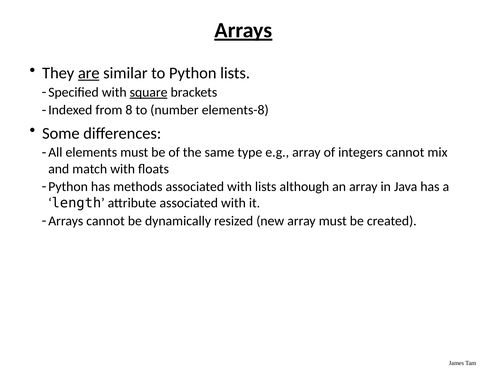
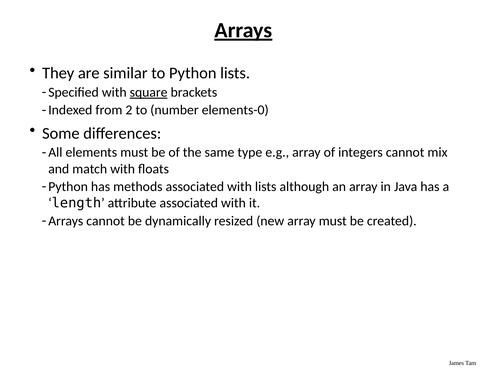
are underline: present -> none (89, 73)
8: 8 -> 2 (129, 110)
elements-8: elements-8 -> elements-0 (235, 110)
